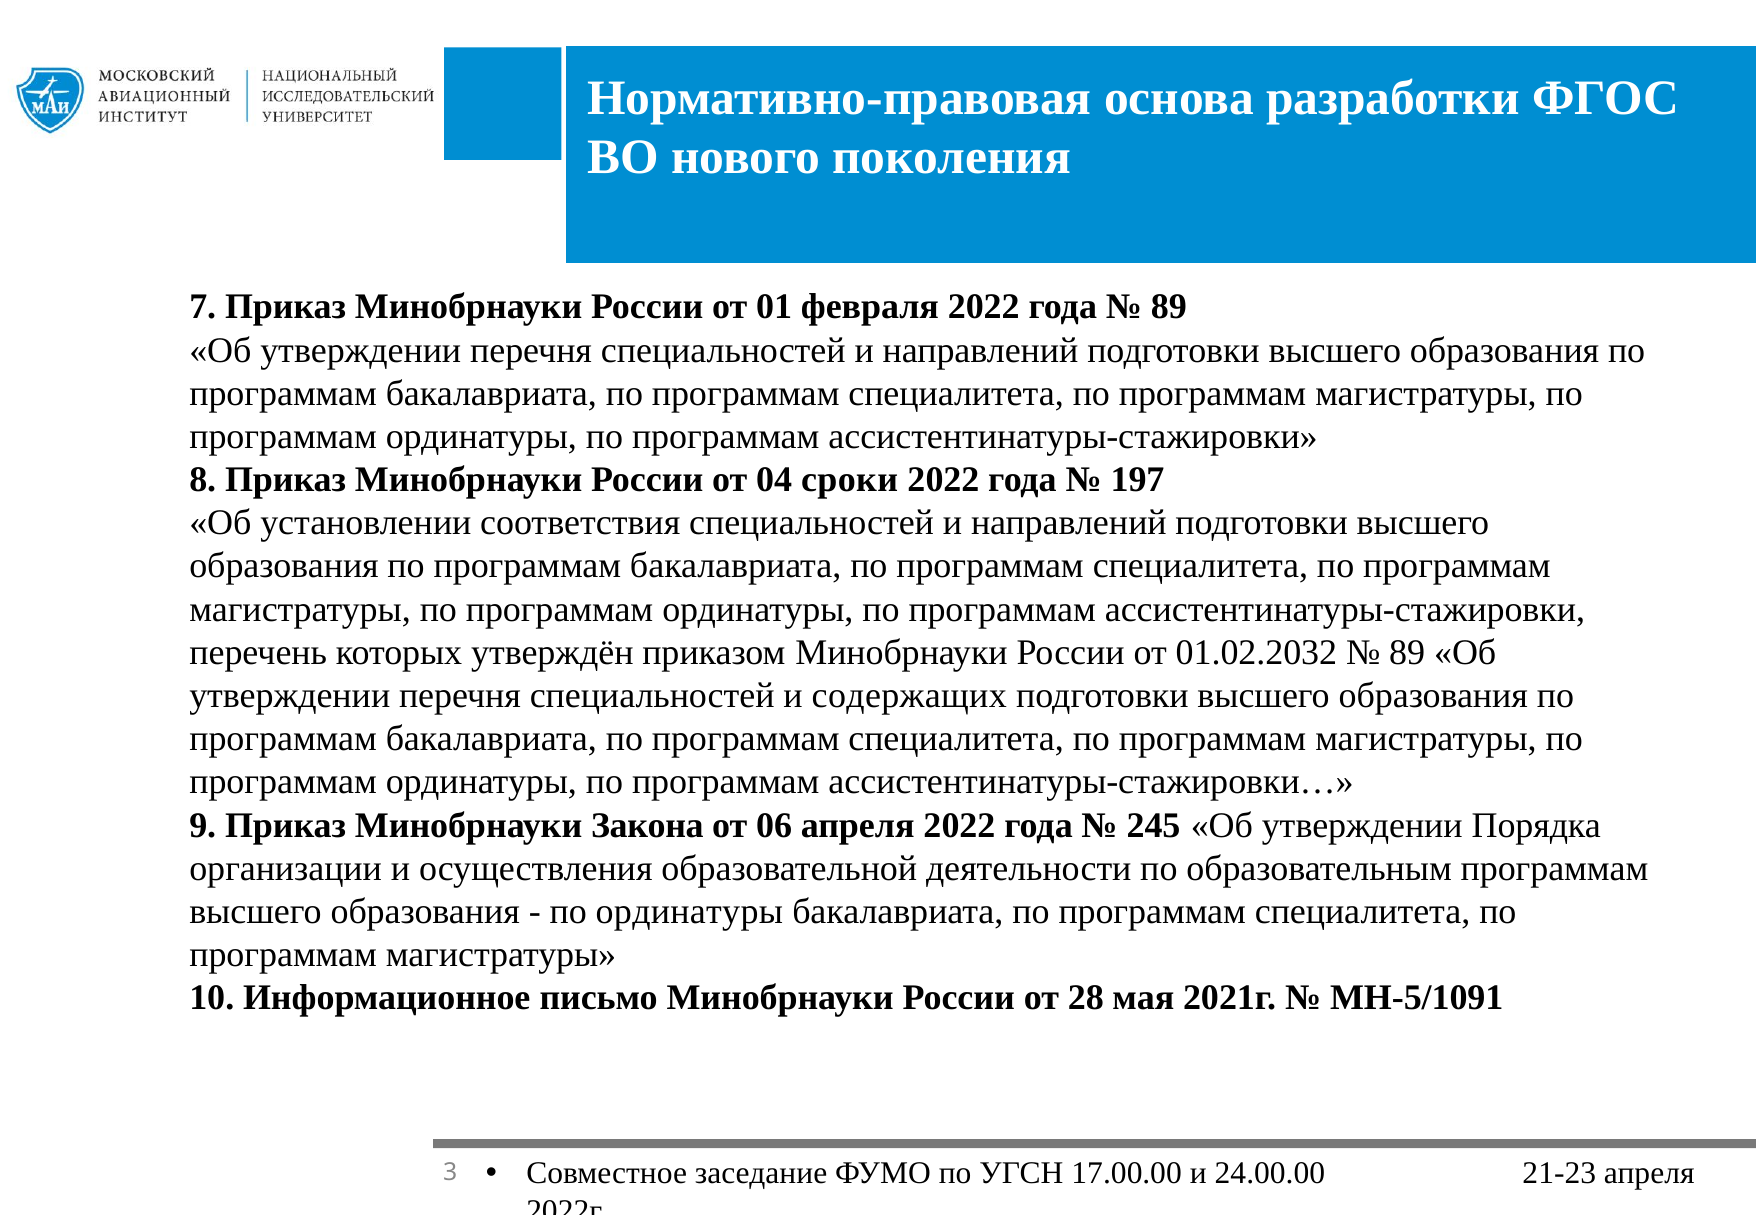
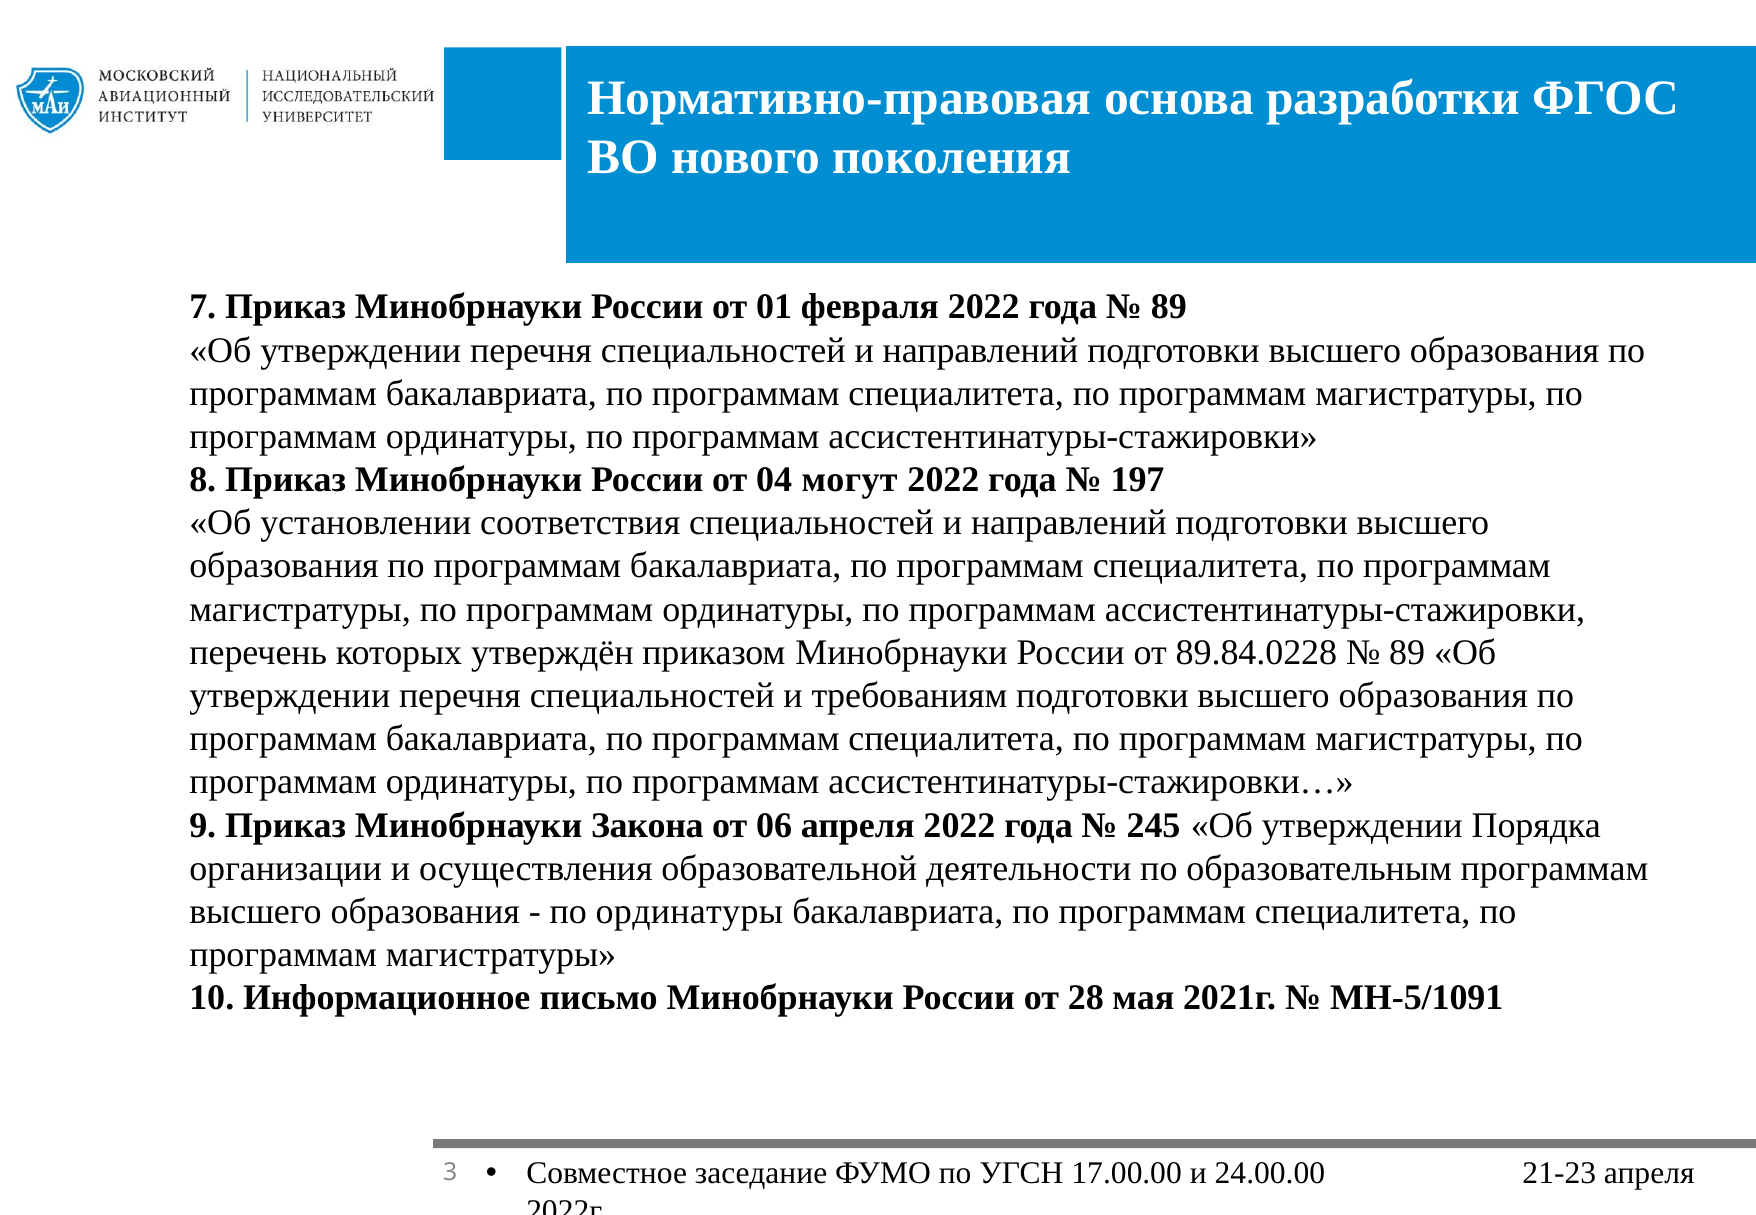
сроки: сроки -> могут (850, 480)
01.02.2032: 01.02.2032 -> 89.84.0228 (1256, 653)
содержащих: содержащих -> требованиям (910, 696)
